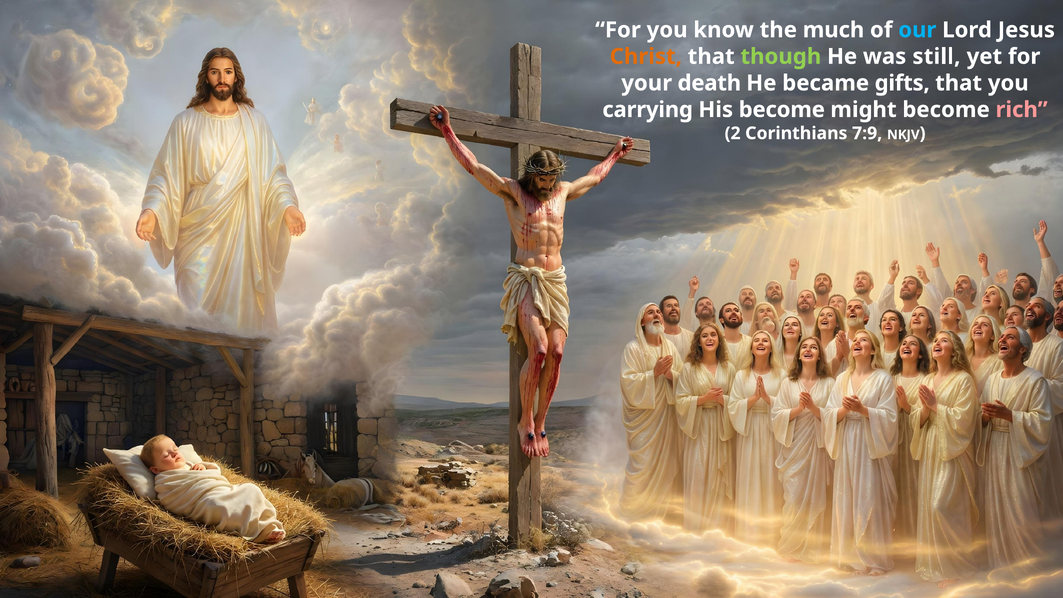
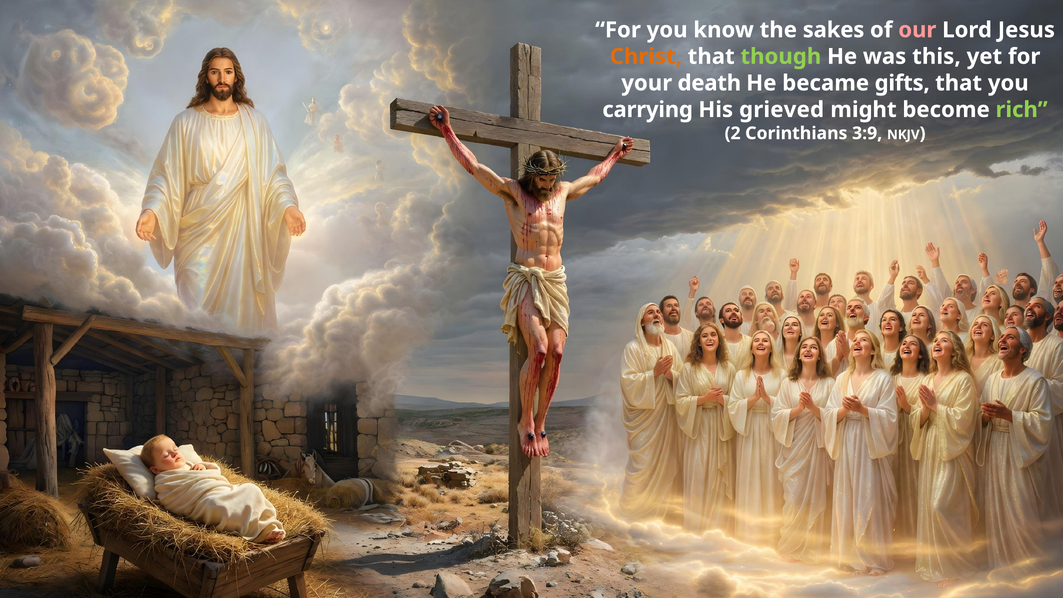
much: much -> sakes (834, 30)
our colour: light blue -> pink (917, 30)
still: still -> this (936, 57)
His become: become -> grieved (782, 110)
rich colour: pink -> light green (1022, 110)
7:9: 7:9 -> 3:9 (867, 133)
